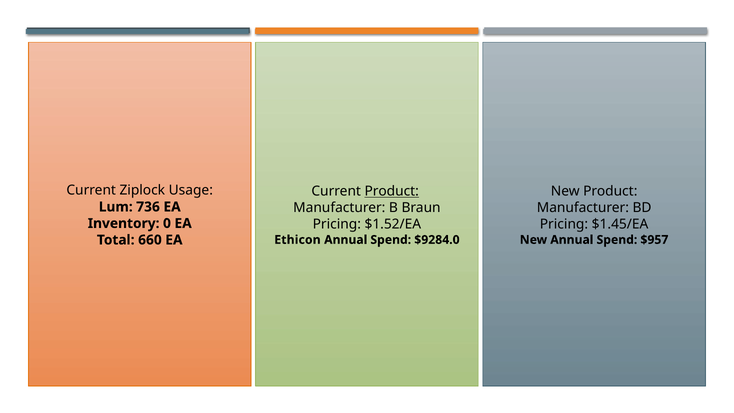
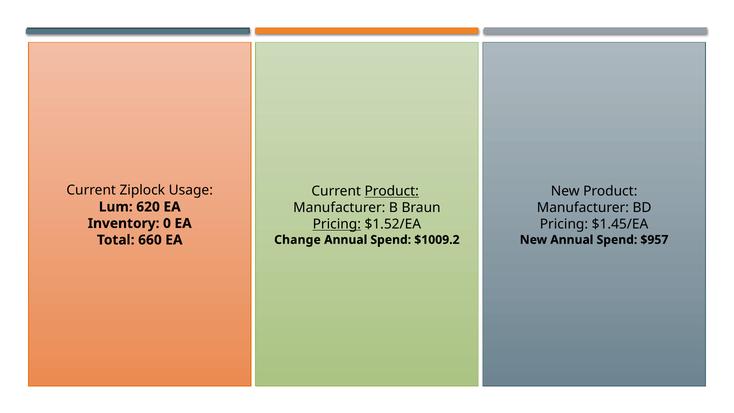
736: 736 -> 620 (148, 207)
Pricing underline: none -> present (337, 224)
Ethicon: Ethicon -> Change (297, 240)
$9284.0: $9284.0 -> $1009.2 (437, 240)
